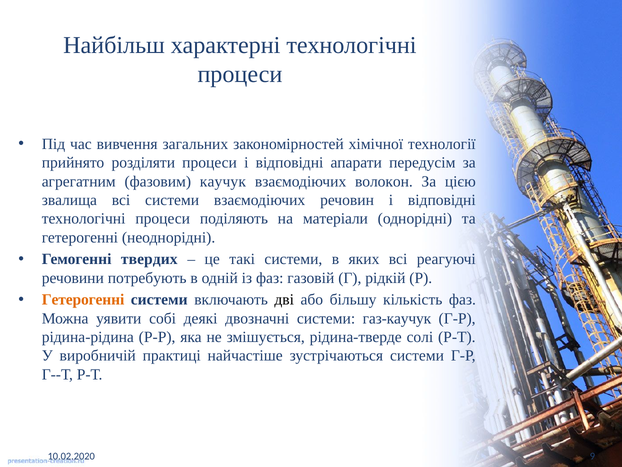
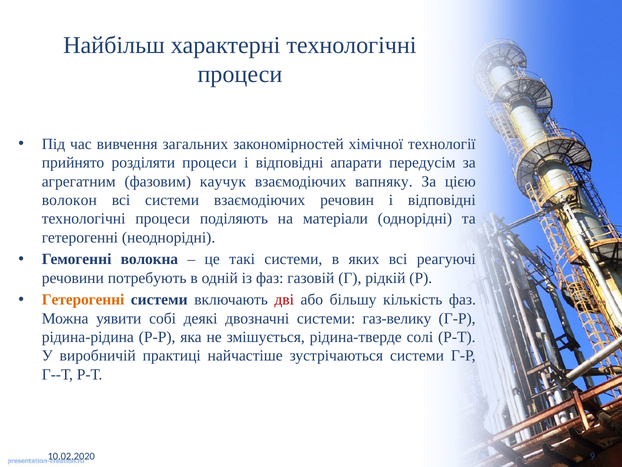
волокон: волокон -> вапняку (384, 181)
звалища: звалища -> волокон (69, 200)
твердих: твердих -> волокна (149, 259)
дві colour: black -> red (284, 299)
газ-каучук: газ-каучук -> газ-велику (397, 318)
